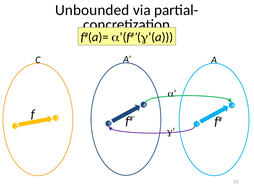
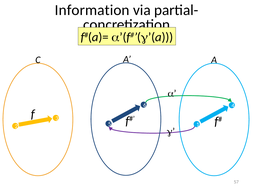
Unbounded: Unbounded -> Information (92, 10)
